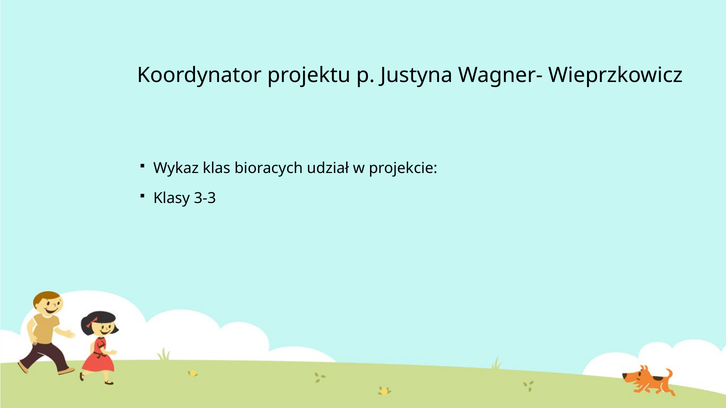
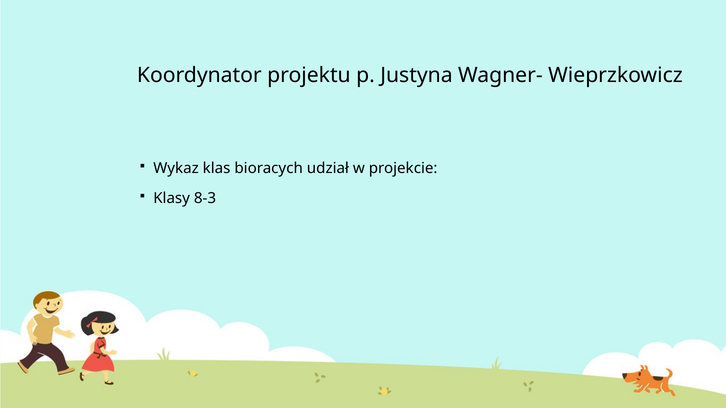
3-3: 3-3 -> 8-3 (205, 199)
